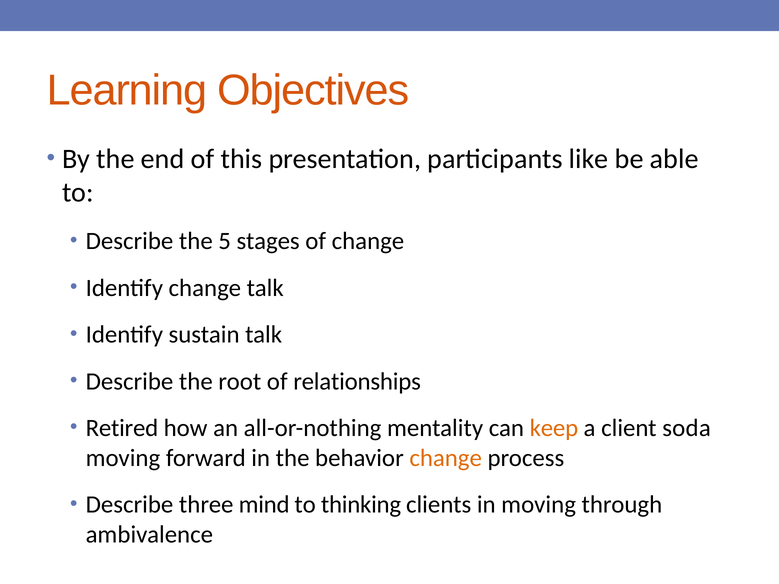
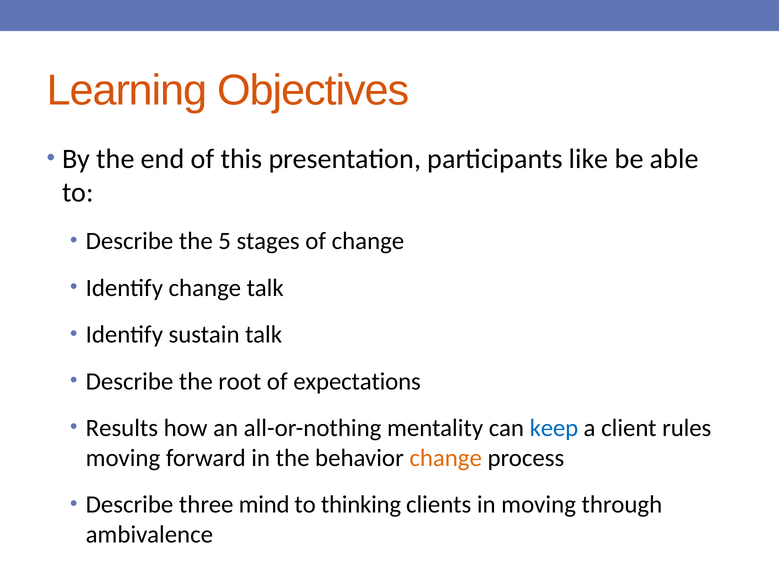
relationships: relationships -> expectations (357, 381)
Retired: Retired -> Results (122, 428)
keep colour: orange -> blue (554, 428)
soda: soda -> rules (687, 428)
